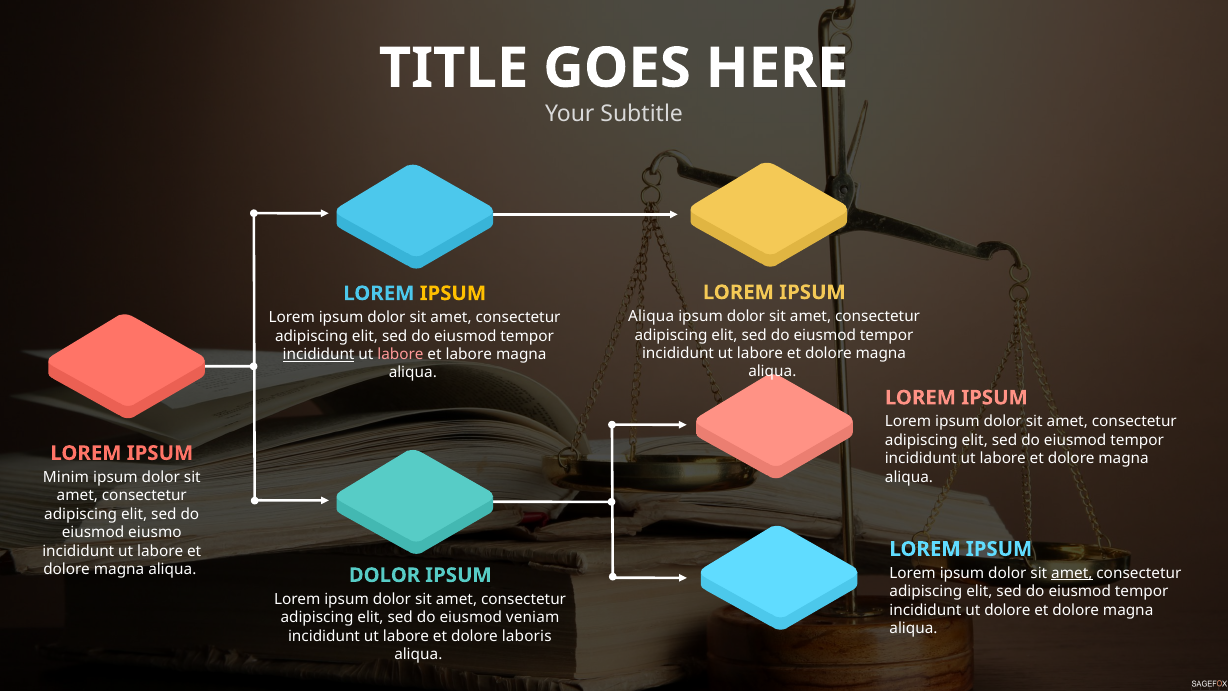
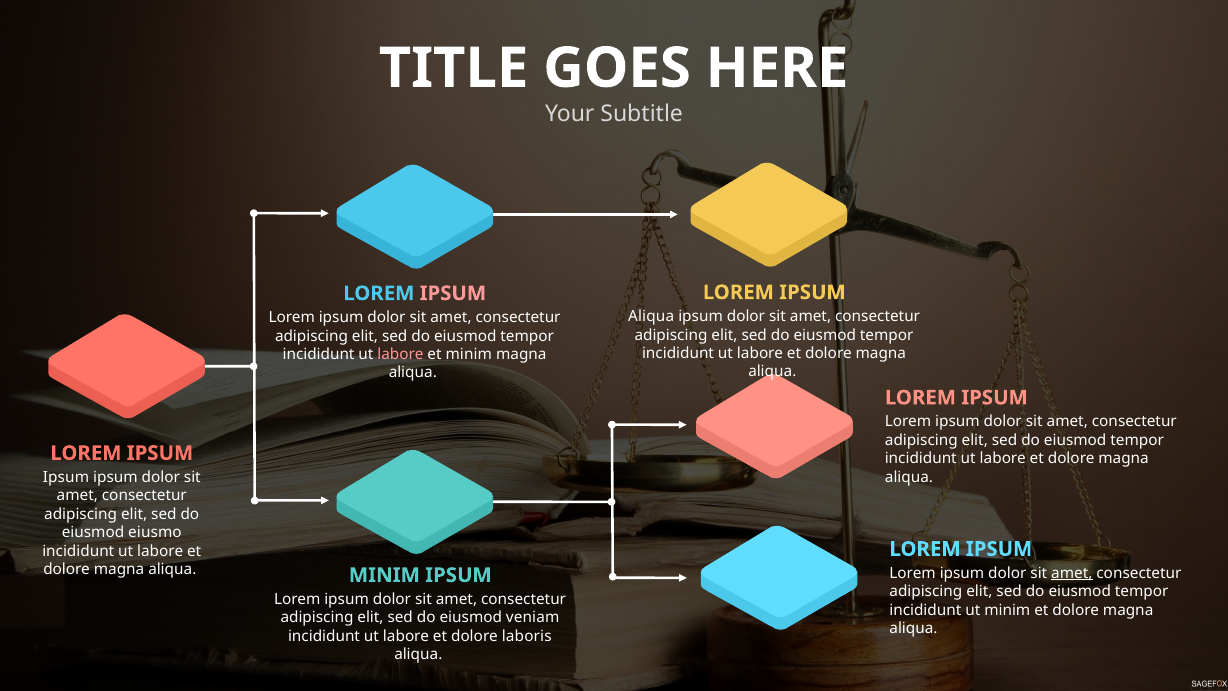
IPSUM colour: yellow -> pink (453, 293)
incididunt underline: present -> none (319, 354)
et labore: labore -> minim (469, 354)
Minim: Minim -> Ipsum (66, 477)
DOLOR: DOLOR -> MINIM (384, 575)
ut dolore: dolore -> minim (1007, 610)
